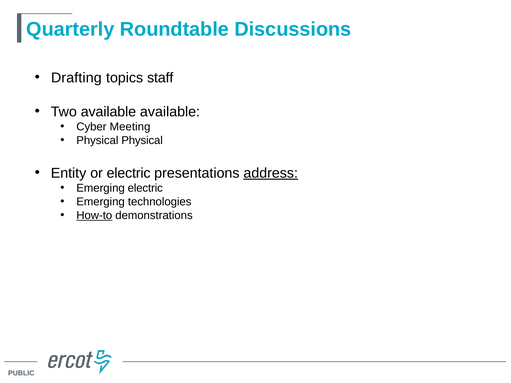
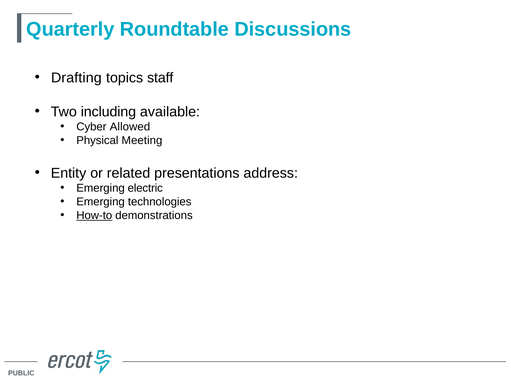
Two available: available -> including (108, 112)
Meeting: Meeting -> Allowed (130, 127)
Physical Physical: Physical -> Meeting (142, 141)
or electric: electric -> related (129, 173)
address underline: present -> none (271, 173)
